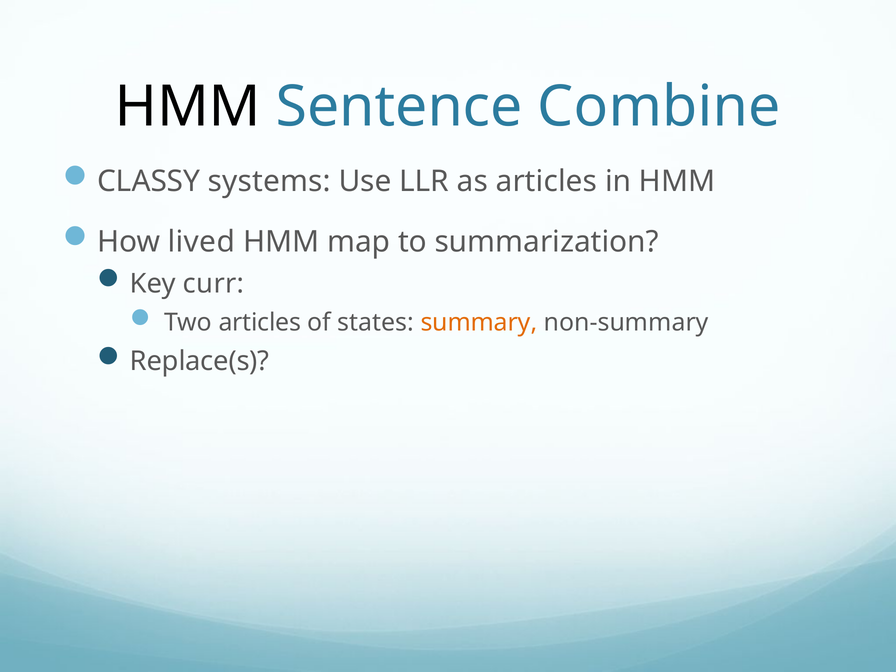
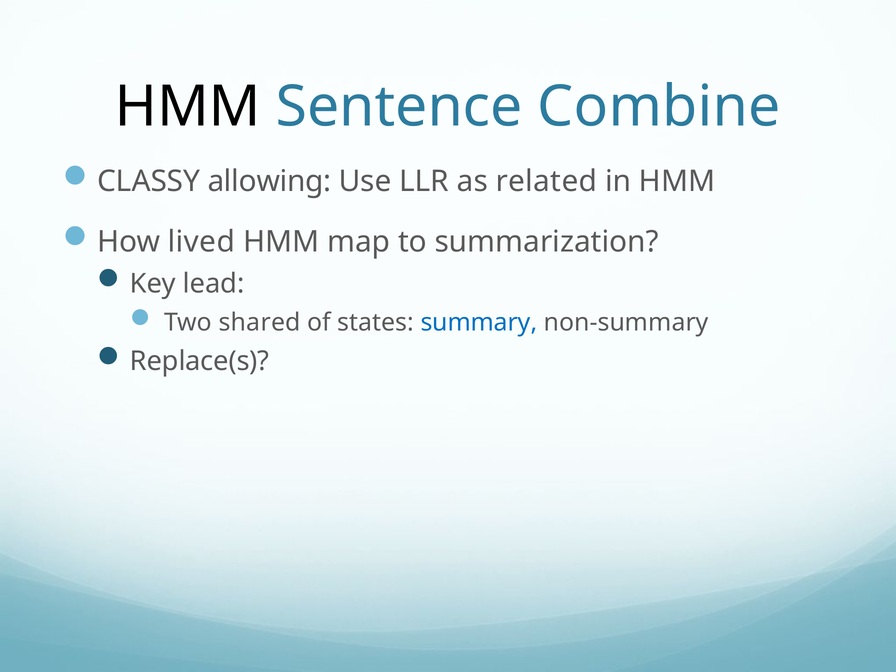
systems: systems -> allowing (269, 181)
as articles: articles -> related (546, 181)
curr: curr -> lead (214, 284)
Two articles: articles -> shared (260, 322)
summary colour: orange -> blue (479, 322)
